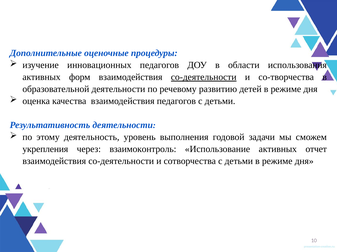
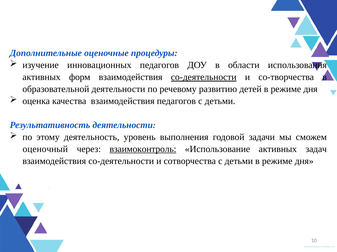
укрепления: укрепления -> оценочный (45, 149)
взаимоконтроль underline: none -> present (143, 149)
отчет: отчет -> задач (316, 149)
